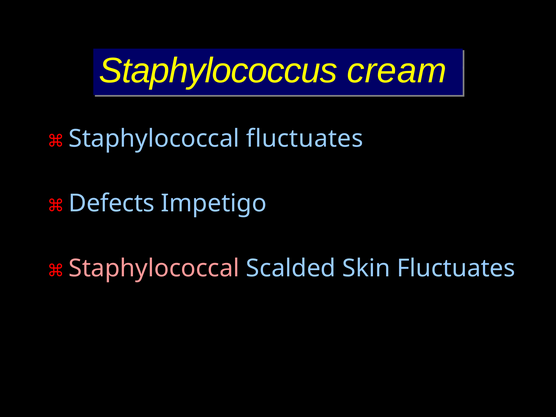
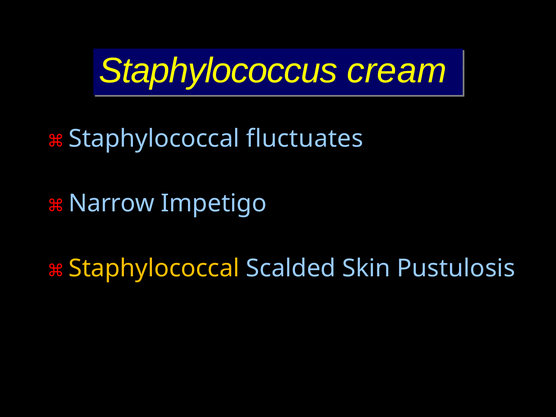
Defects: Defects -> Narrow (112, 203)
Staphylococcal colour: pink -> yellow (154, 268)
Skin Fluctuates: Fluctuates -> Pustulosis (456, 268)
